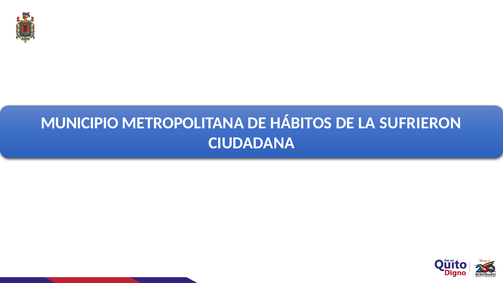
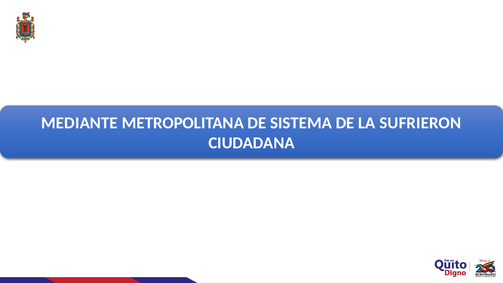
MUNICIPIO: MUNICIPIO -> MEDIANTE (79, 123)
HÁBITOS: HÁBITOS -> SISTEMA (301, 123)
